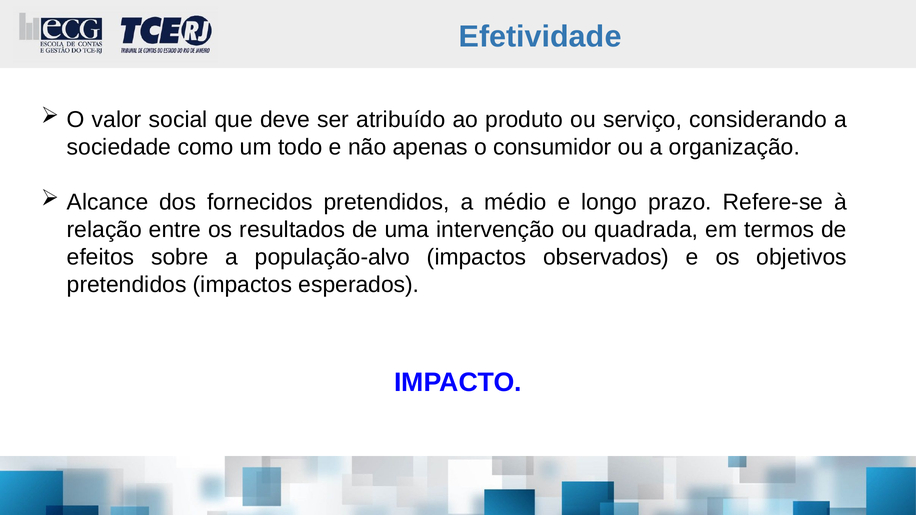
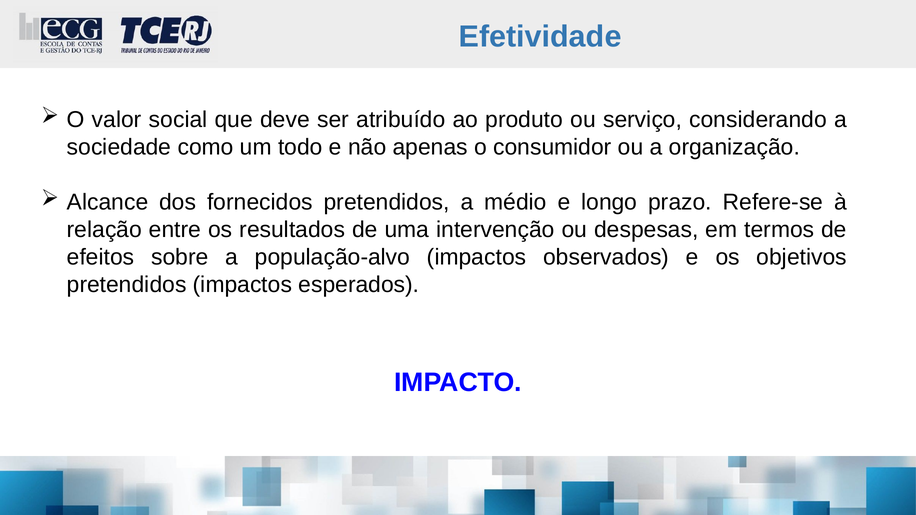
quadrada: quadrada -> despesas (646, 230)
